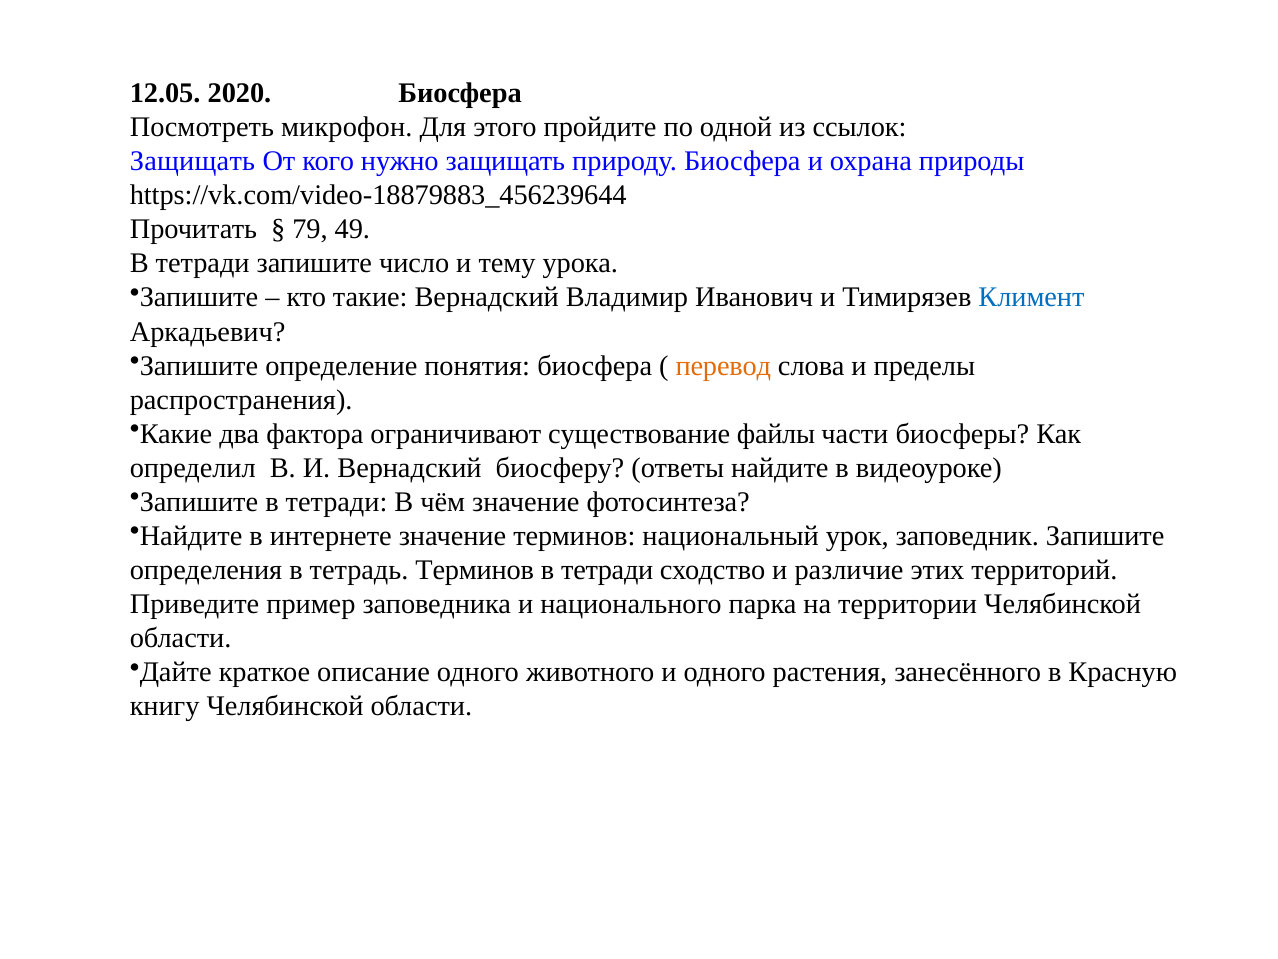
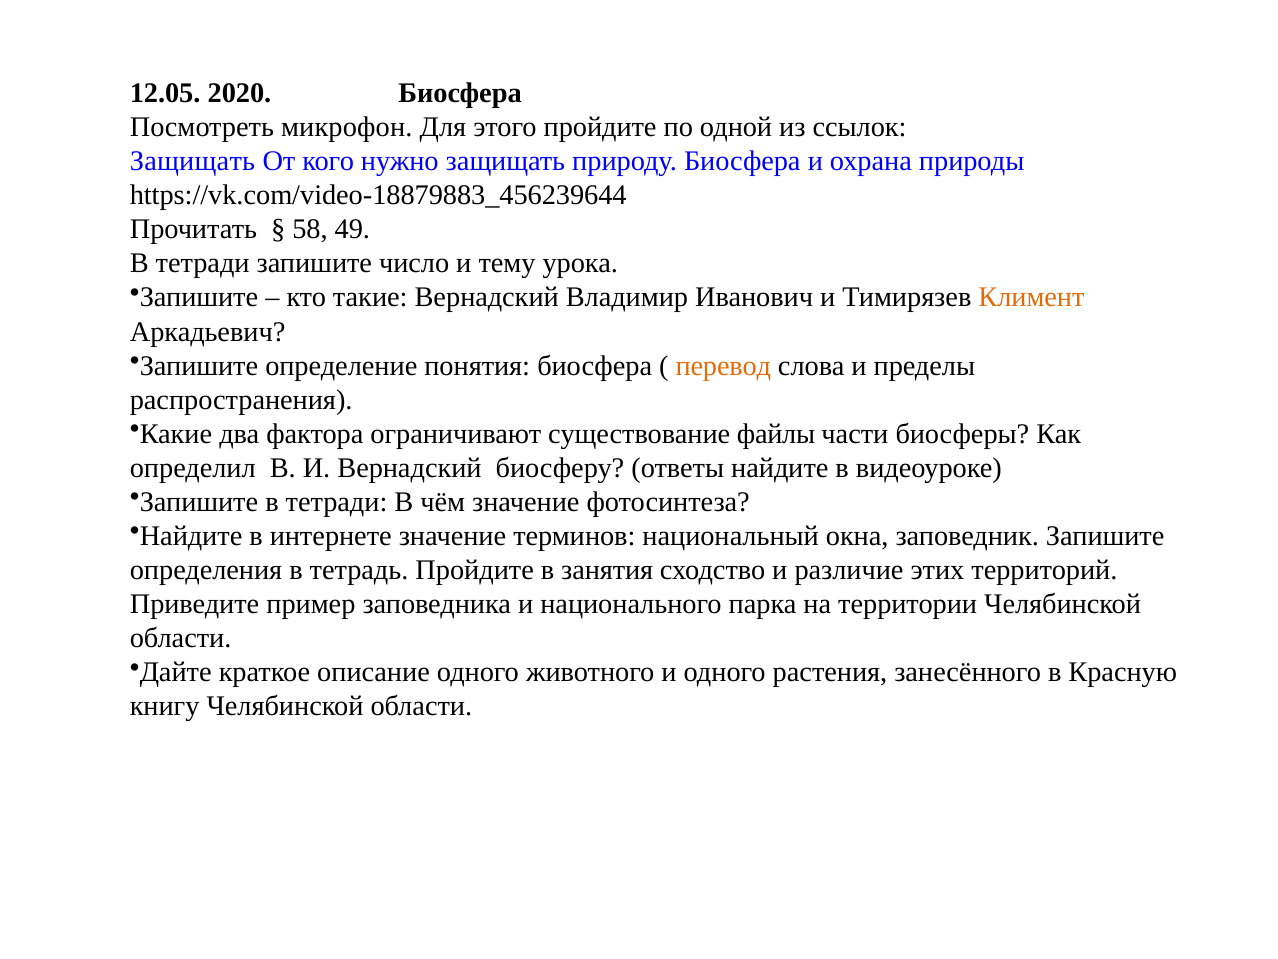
79: 79 -> 58 (310, 229)
Климент colour: blue -> orange (1031, 297)
урок: урок -> окна (857, 536)
тетрадь Терминов: Терминов -> Пройдите (475, 570)
тетради: тетради -> занятия (607, 570)
